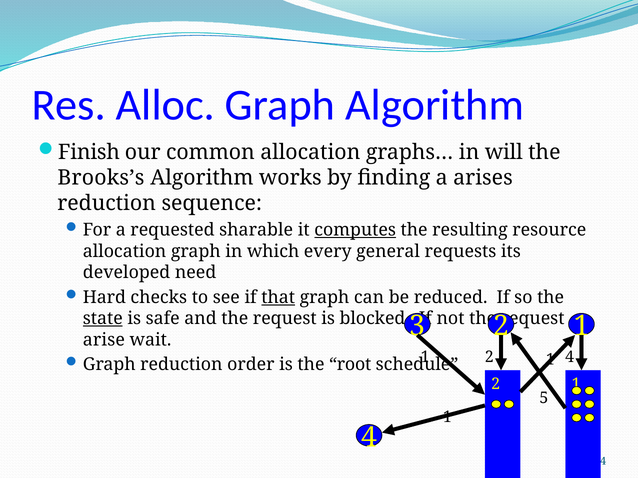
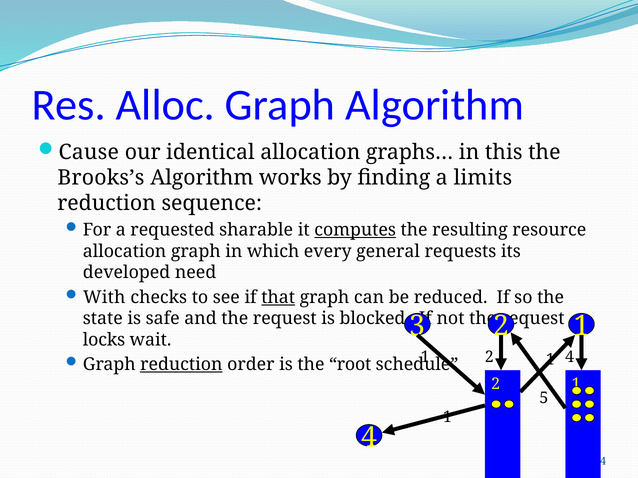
Finish: Finish -> Cause (89, 152)
common: common -> identical (210, 152)
will: will -> this (504, 152)
arises: arises -> limits (483, 178)
Hard: Hard -> With (104, 298)
state underline: present -> none (103, 319)
arise: arise -> locks (104, 340)
reduction underline: none -> present (181, 365)
